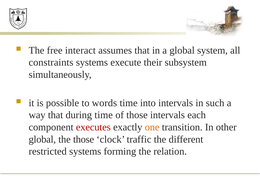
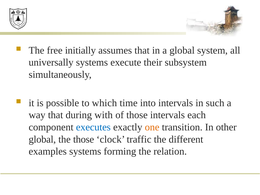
interact: interact -> initially (80, 50)
constraints: constraints -> universally (51, 62)
words: words -> which (104, 103)
during time: time -> with (104, 115)
executes colour: red -> blue (93, 127)
restricted: restricted -> examples (48, 151)
